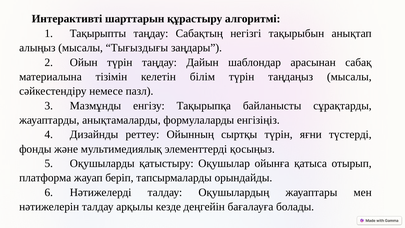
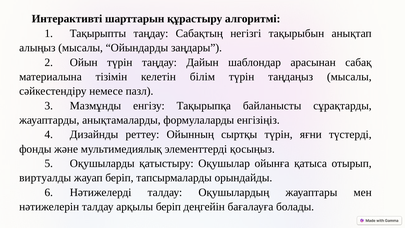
Тығыздығы: Тығыздығы -> Ойындарды (137, 48)
платформа: платформа -> виртуалды (45, 178)
арқылы кезде: кезде -> беріп (168, 207)
